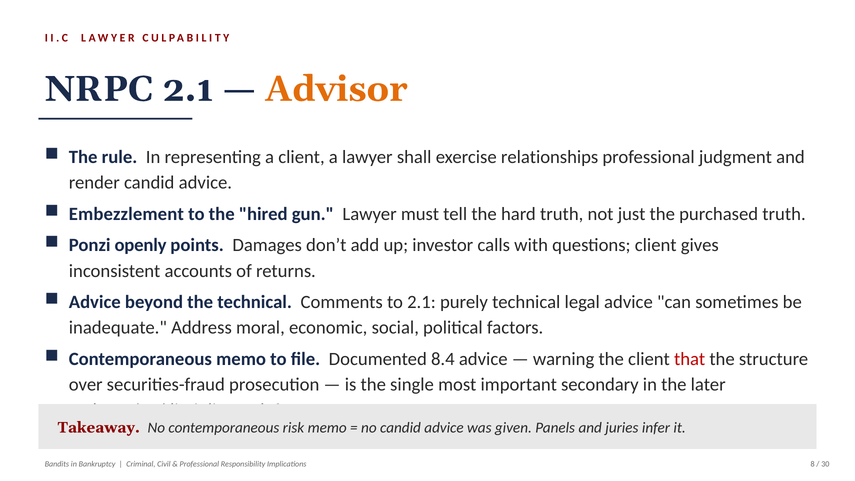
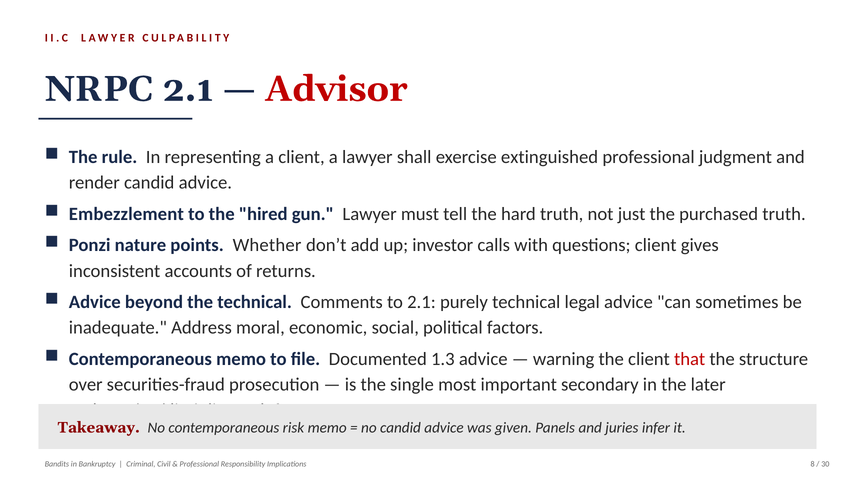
Advisor colour: orange -> red (336, 89)
relationships: relationships -> extinguished (550, 157)
openly: openly -> nature (140, 245)
Damages: Damages -> Whether (267, 245)
8.4: 8.4 -> 1.3 (443, 359)
